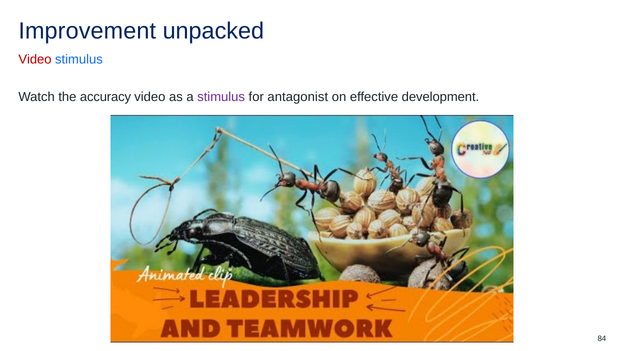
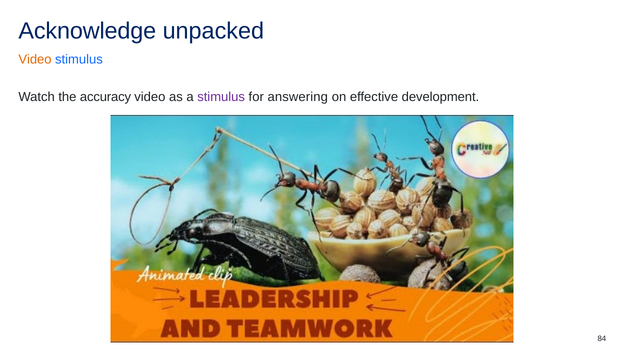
Improvement: Improvement -> Acknowledge (87, 31)
Video colour: red -> orange (35, 59)
antagonist: antagonist -> answering (298, 97)
